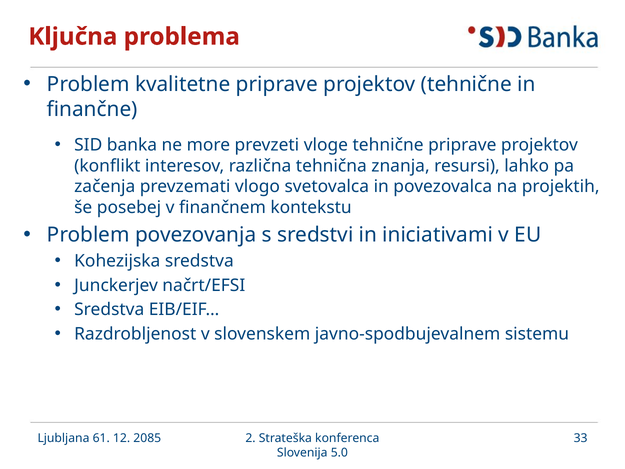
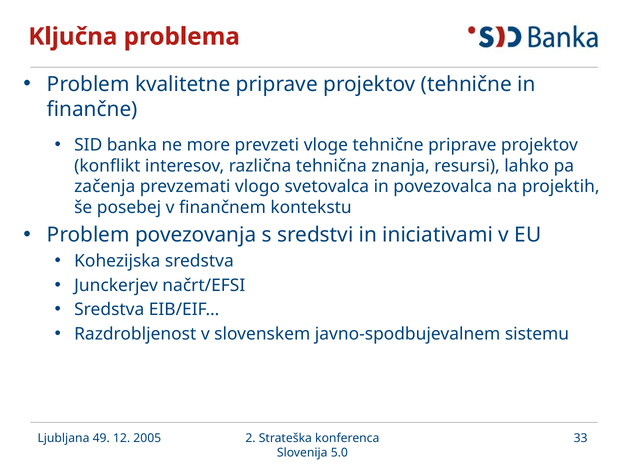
61: 61 -> 49 (101, 438)
2085: 2085 -> 2005 (147, 438)
